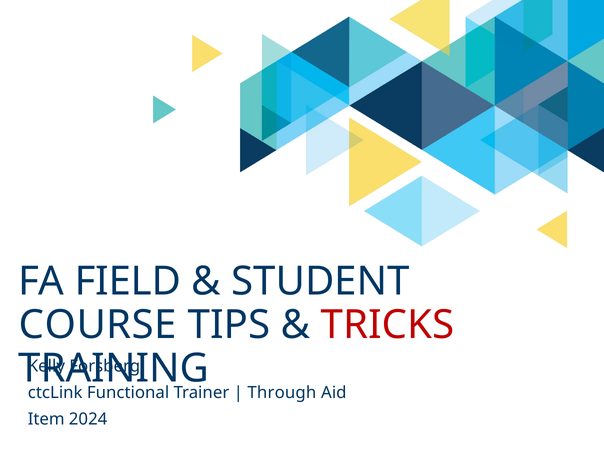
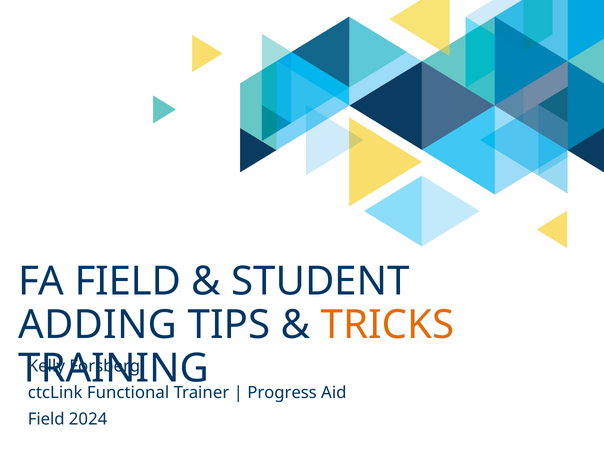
COURSE: COURSE -> ADDING (98, 325)
TRICKS colour: red -> orange (387, 325)
Through: Through -> Progress (282, 393)
Item: Item -> Field (46, 419)
